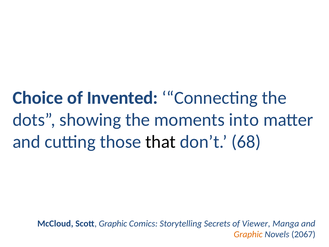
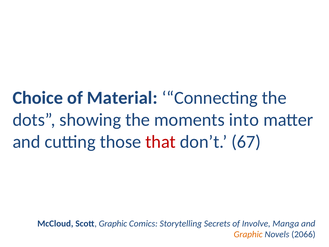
Invented: Invented -> Material (122, 98)
that colour: black -> red (161, 142)
68: 68 -> 67 (246, 142)
Viewer: Viewer -> Involve (256, 223)
2067: 2067 -> 2066 (303, 234)
